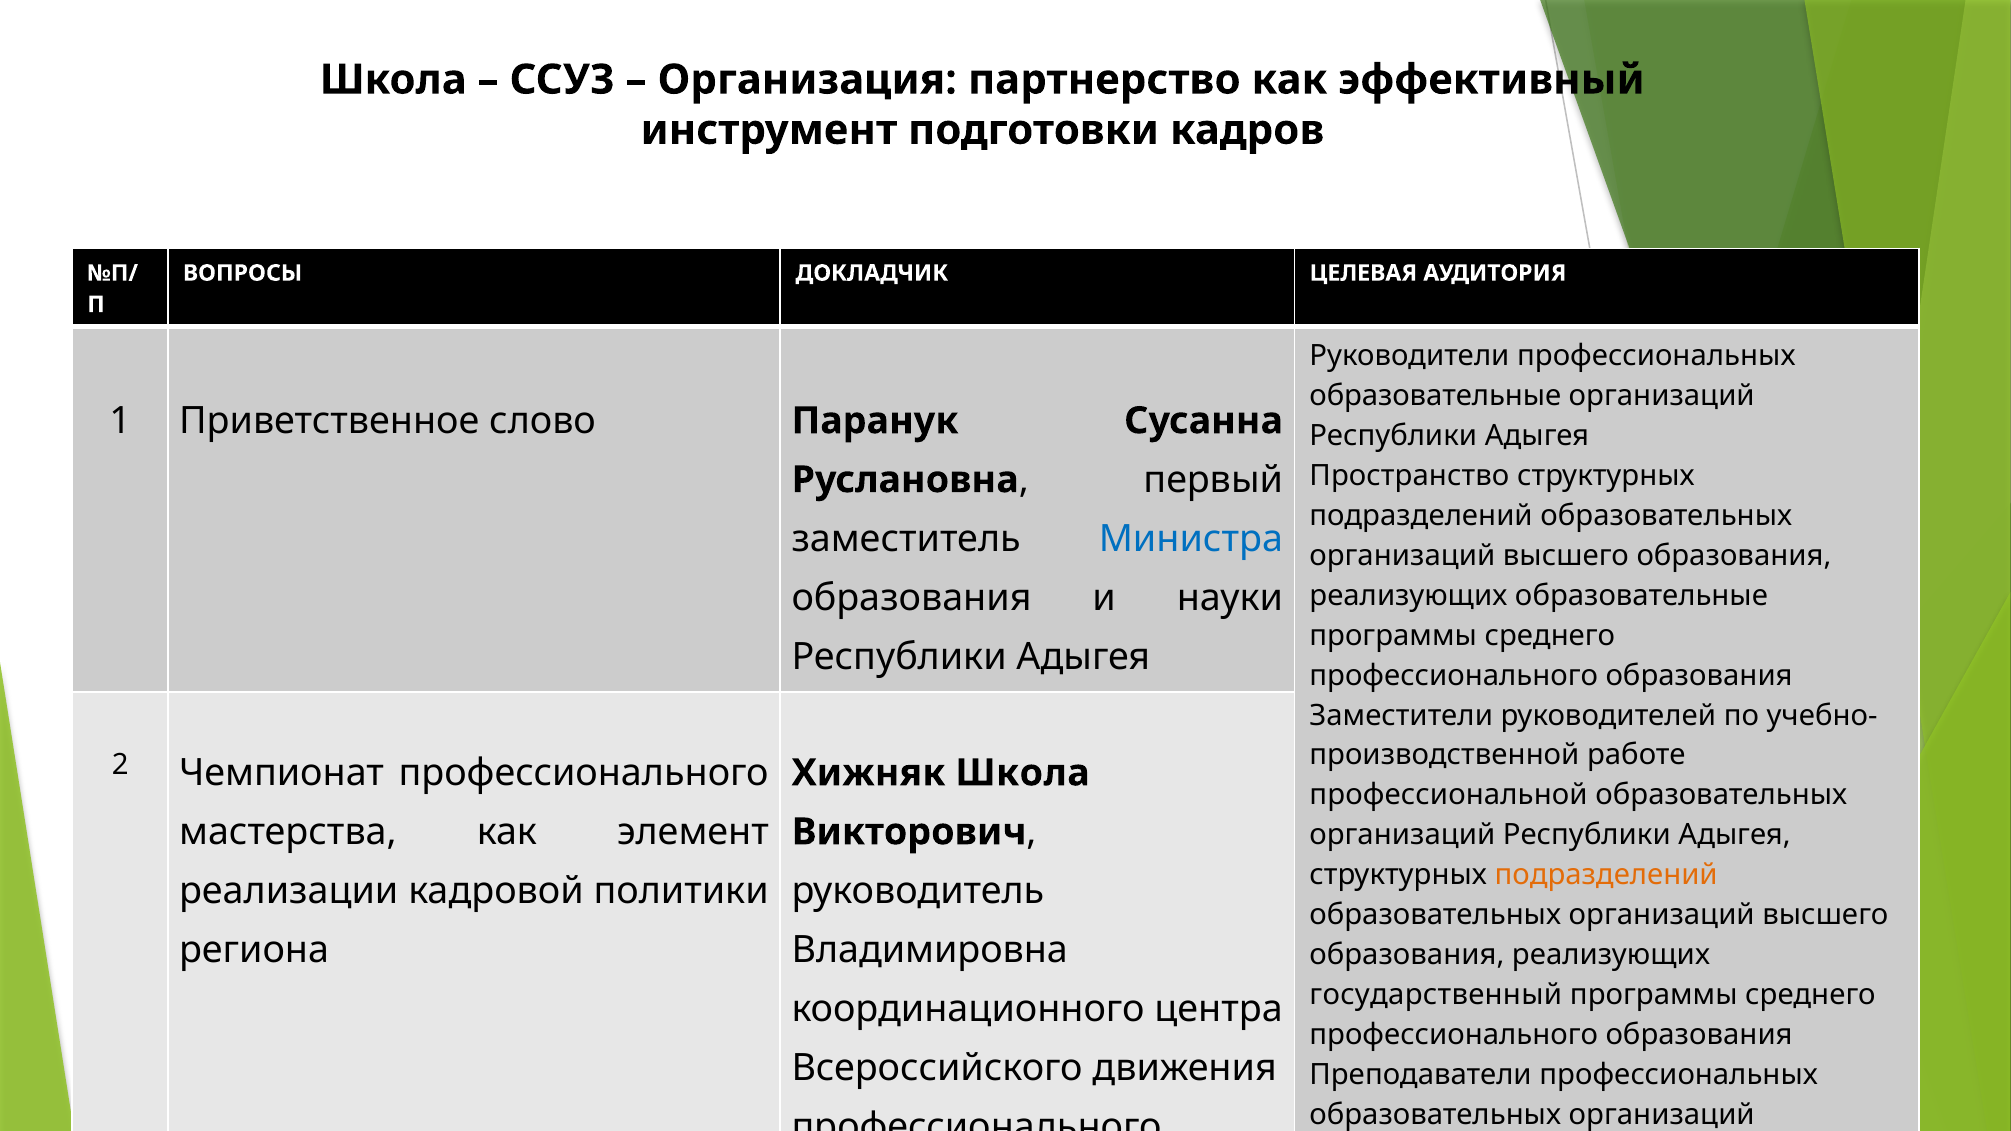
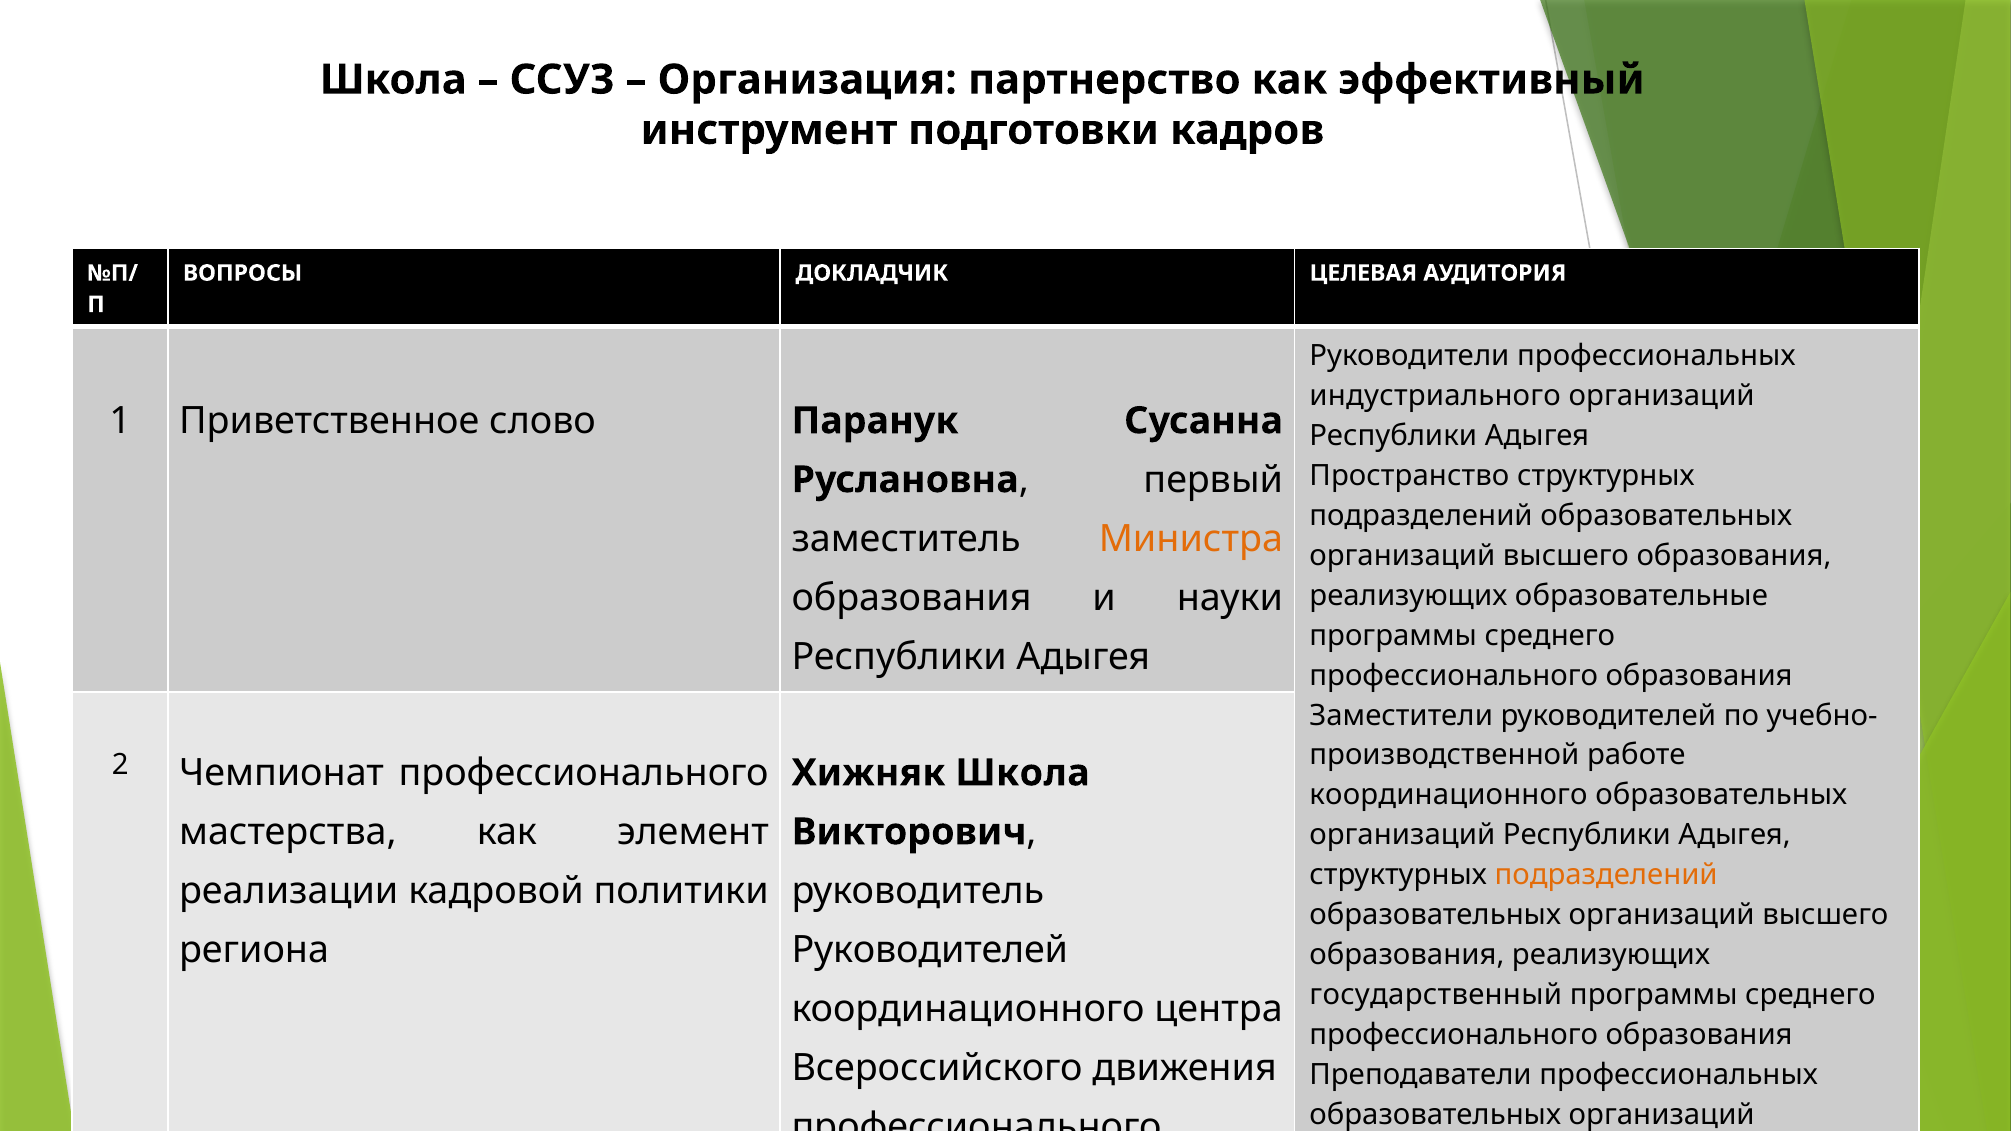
образовательные: образовательные -> индустриального (1435, 396)
Министра colour: blue -> orange (1191, 539)
профессиональной: профессиональной -> координационного (1449, 795)
Владимировна: Владимировна -> Руководителей (930, 950)
